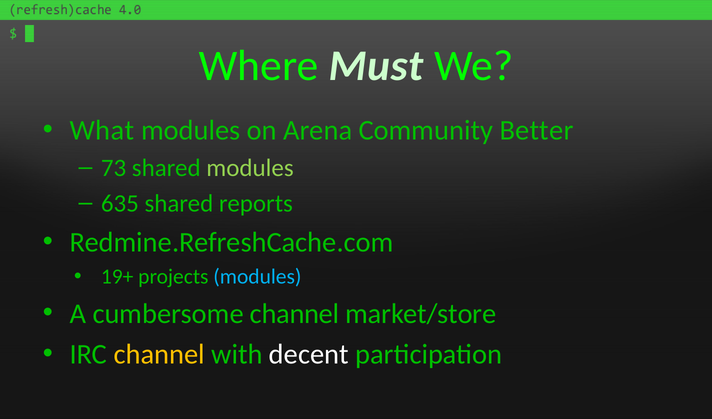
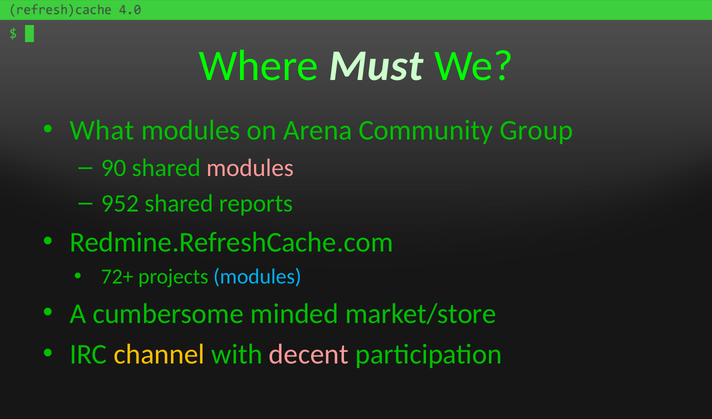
Better: Better -> Group (536, 130)
73: 73 -> 90 (114, 168)
modules colour: light green -> pink (250, 168)
635: 635 -> 952 (120, 204)
19+: 19+ -> 72+ (117, 277)
cumbersome channel: channel -> minded (294, 313)
decent colour: white -> pink (309, 354)
